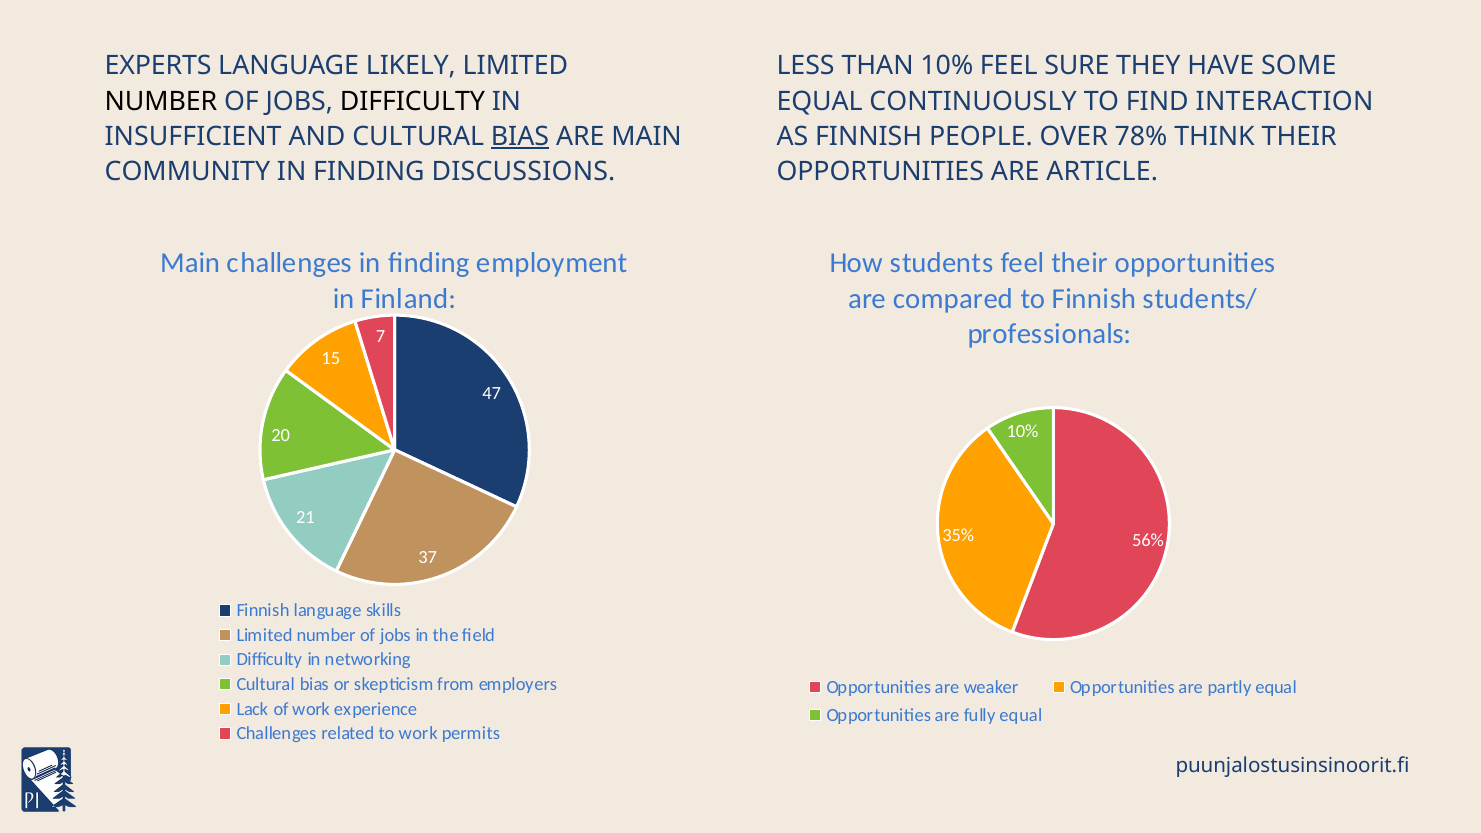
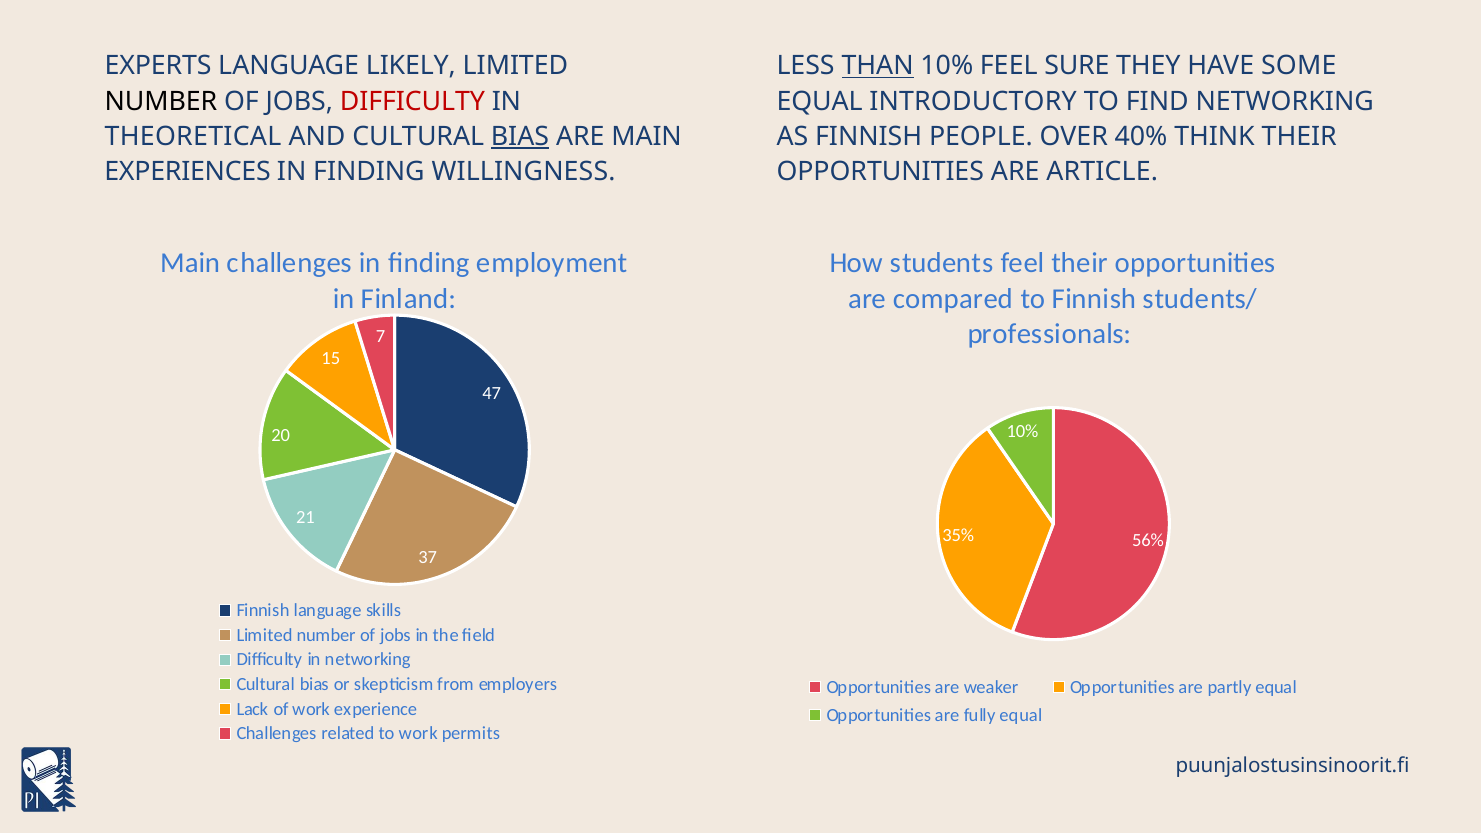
THAN underline: none -> present (878, 66)
DIFFICULTY colour: black -> red (412, 101)
CONTINUOUSLY: CONTINUOUSLY -> INTRODUCTORY (973, 101)
FIND INTERACTION: INTERACTION -> NETWORKING (1285, 101)
INSUFFICIENT: INSUFFICIENT -> THEORETICAL (193, 137)
78%: 78% -> 40% (1141, 137)
COMMUNITY: COMMUNITY -> EXPERIENCES (188, 172)
DISCUSSIONS: DISCUSSIONS -> WILLINGNESS (524, 172)
